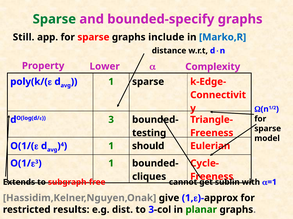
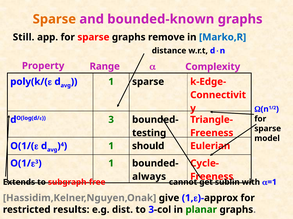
Sparse colour: green -> orange (54, 19)
bounded-specify: bounded-specify -> bounded-known (161, 19)
include: include -> remove (166, 37)
Lower: Lower -> Range (105, 67)
cliques: cliques -> always (149, 177)
